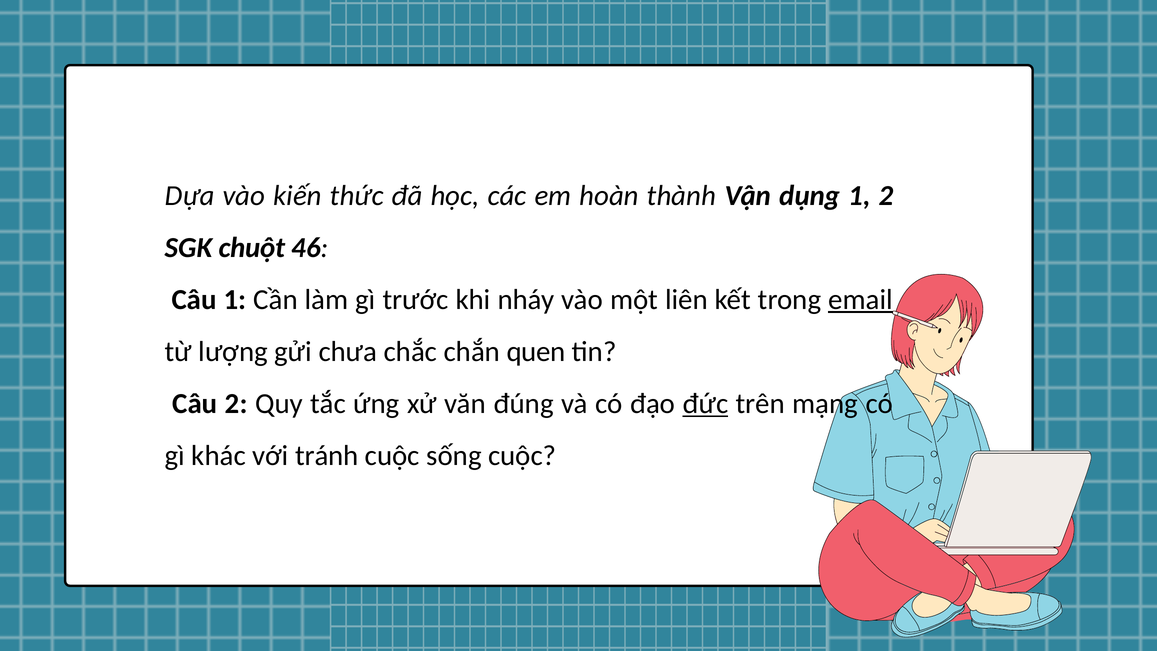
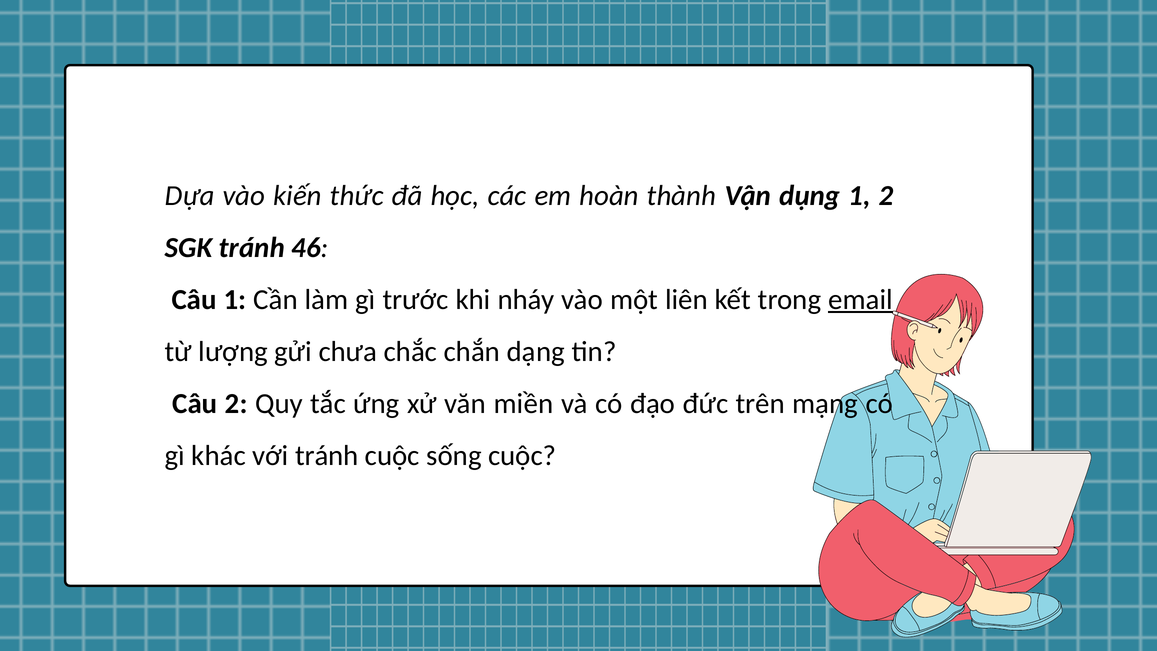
SGK chuột: chuột -> tránh (252, 247)
quen: quen -> dạng (536, 352)
đúng: đúng -> miền (524, 404)
đức underline: present -> none (705, 404)
